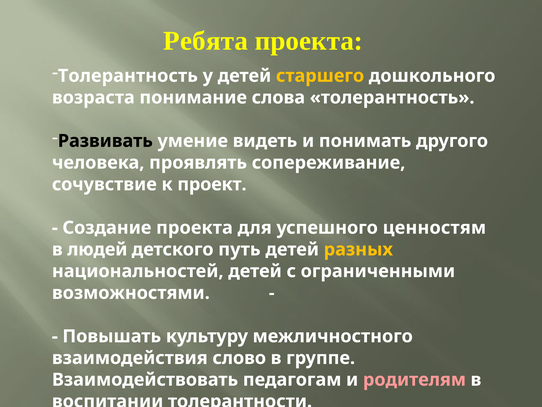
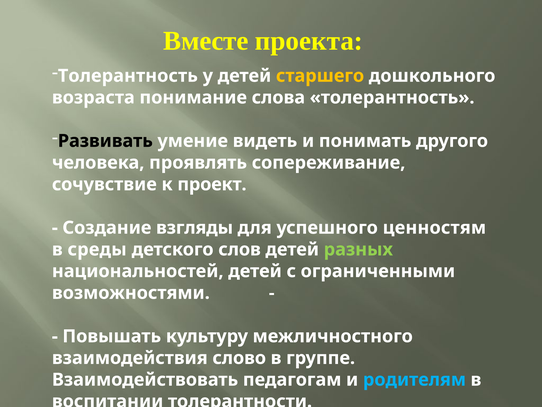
Ребята: Ребята -> Вместе (206, 41)
Создание проекта: проекта -> взгляды (195, 227)
людей: людей -> среды (97, 249)
путь: путь -> слов (240, 249)
разных colour: yellow -> light green (358, 249)
родителям colour: pink -> light blue (414, 379)
